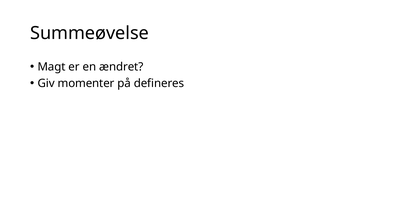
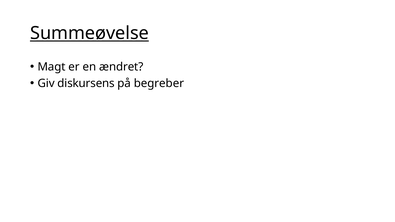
Summeøvelse underline: none -> present (89, 33)
momenter: momenter -> diskursens (86, 83)
defineres: defineres -> begreber (159, 83)
